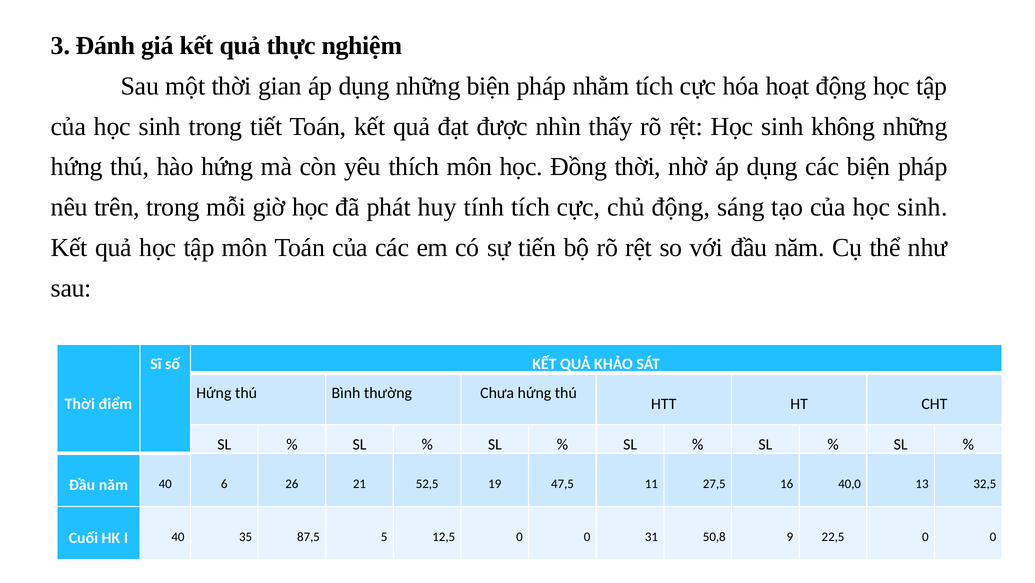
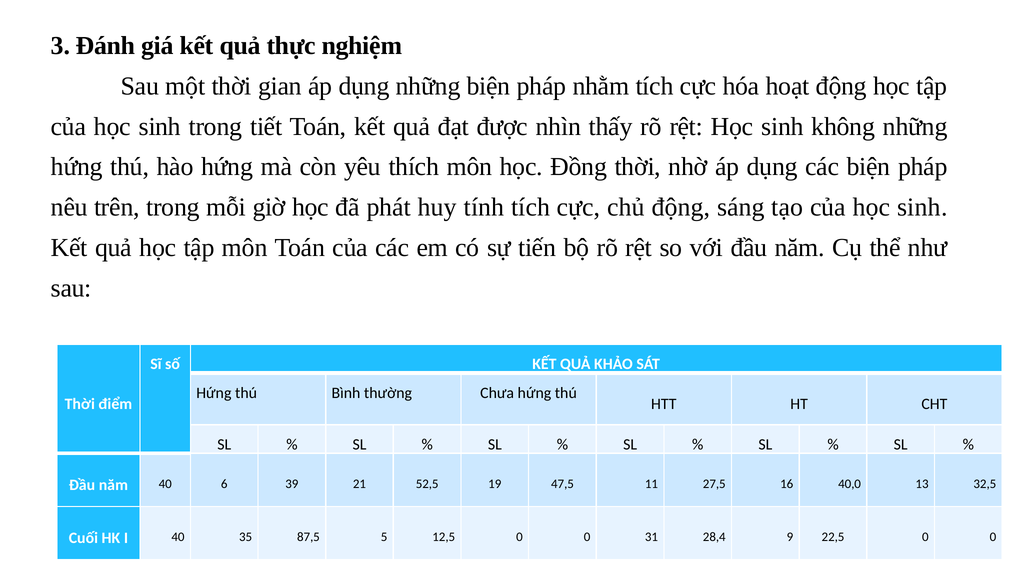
26: 26 -> 39 (292, 483)
50,8: 50,8 -> 28,4 (714, 536)
